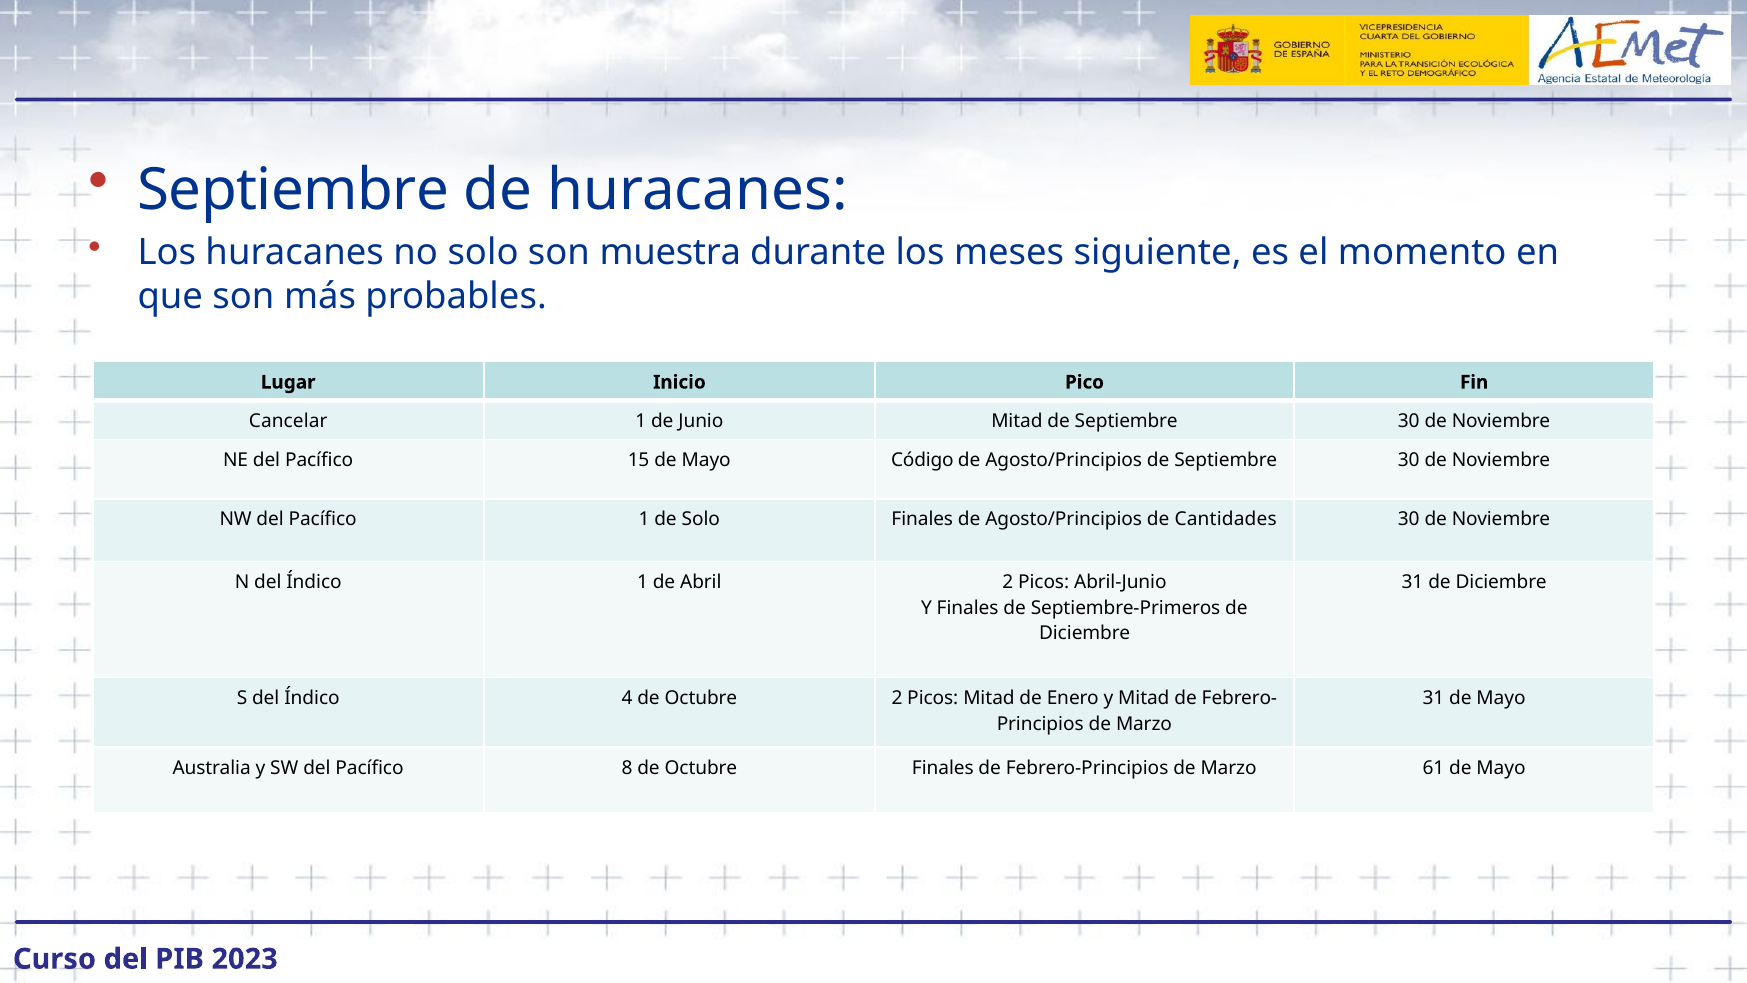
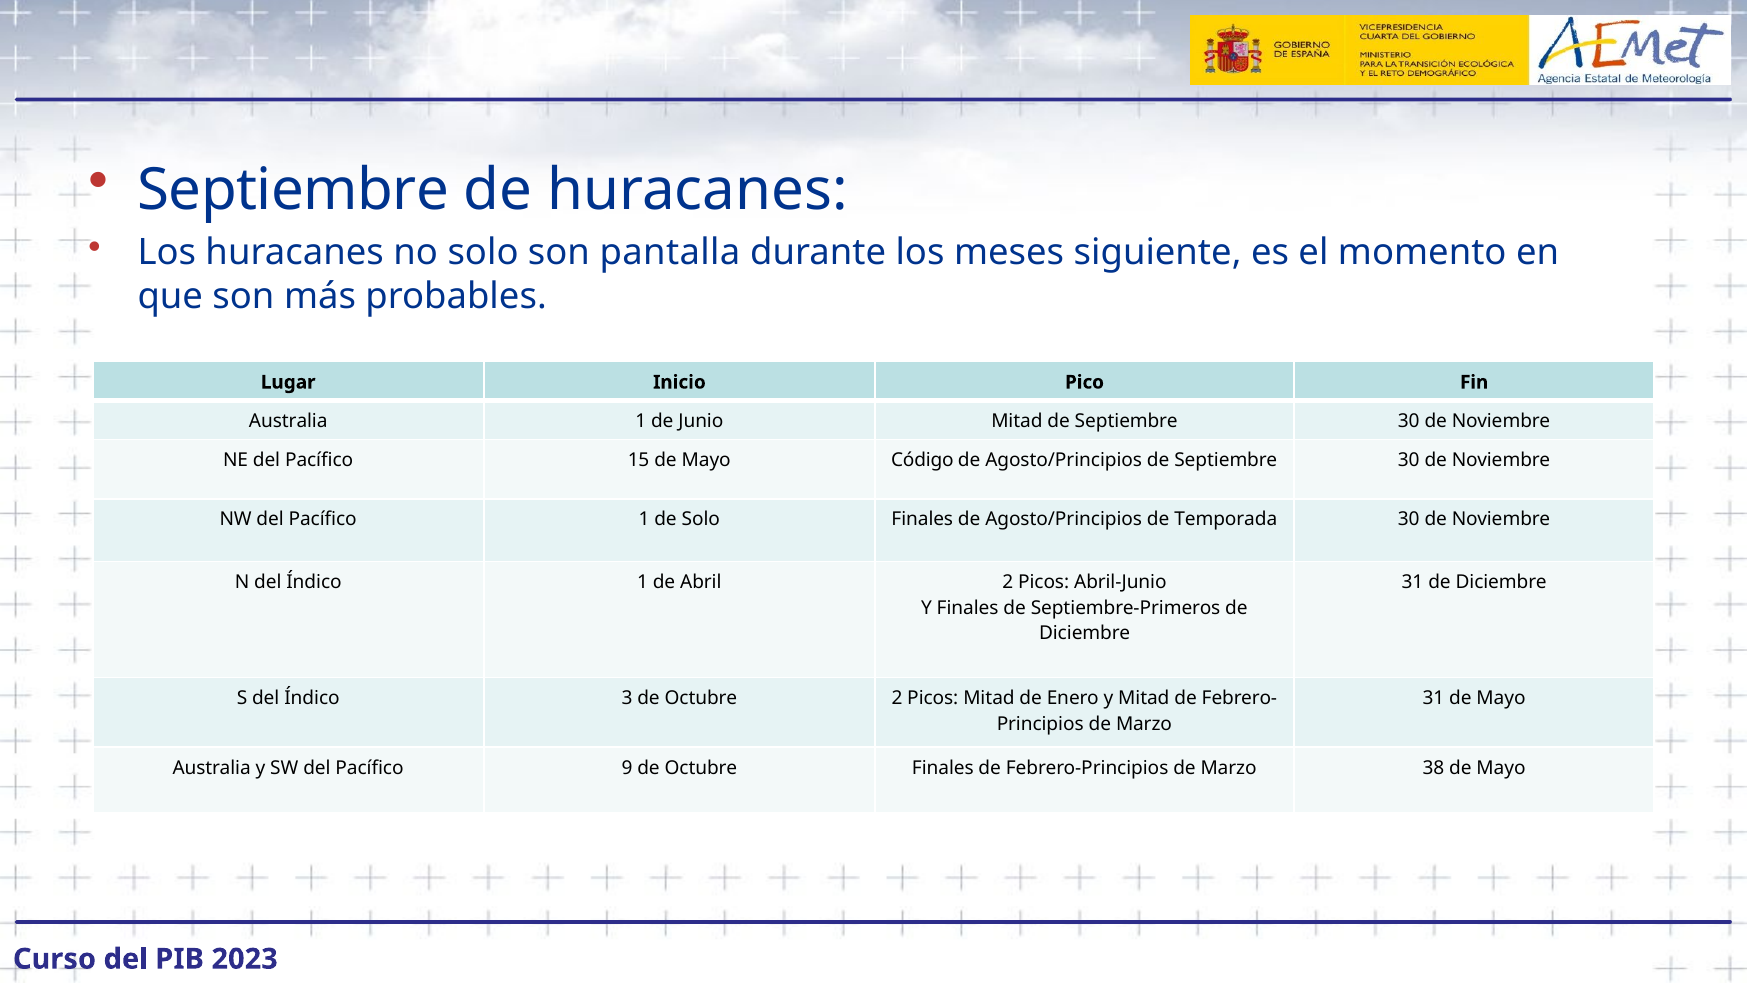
muestra: muestra -> pantalla (670, 253)
Cancelar: Cancelar -> Australia (288, 421)
Cantidades: Cantidades -> Temporada (1226, 519)
4: 4 -> 3 (627, 698)
8: 8 -> 9 (627, 767)
61: 61 -> 38 (1433, 767)
